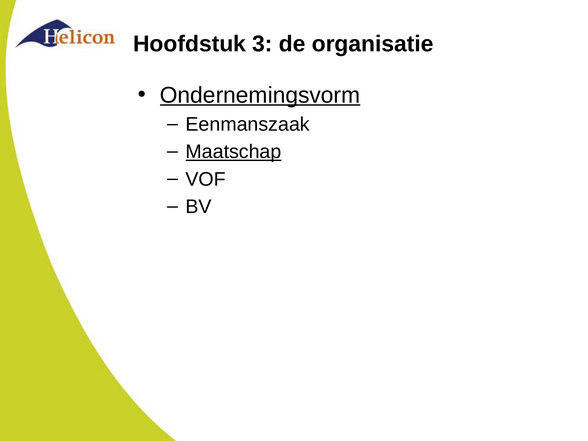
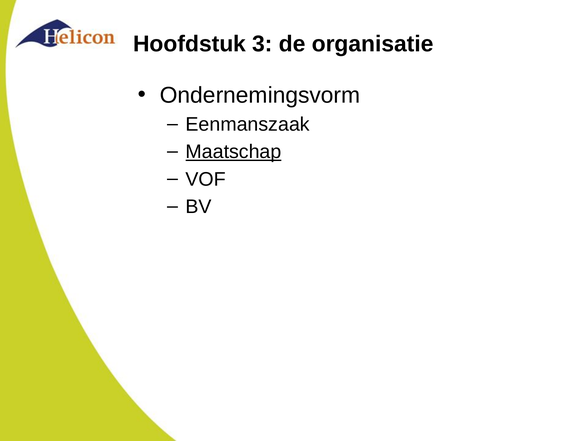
Ondernemingsvorm underline: present -> none (260, 95)
